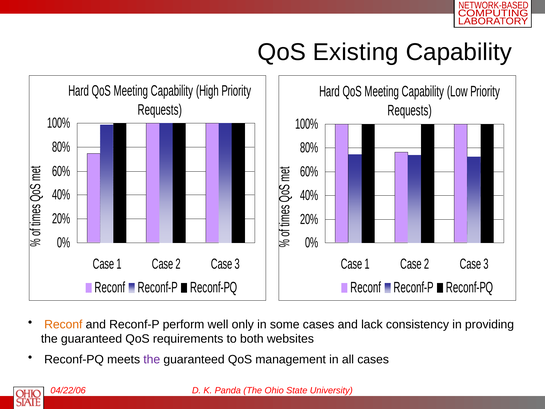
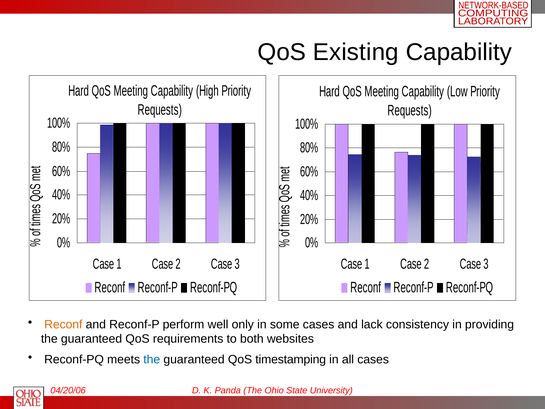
the colour: purple -> blue (152, 359)
management: management -> timestamping (291, 359)
04/22/06: 04/22/06 -> 04/20/06 (68, 390)
